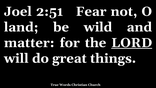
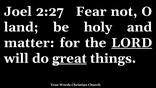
2:51: 2:51 -> 2:27 (50, 11)
wild: wild -> holy (98, 27)
great underline: none -> present (69, 58)
